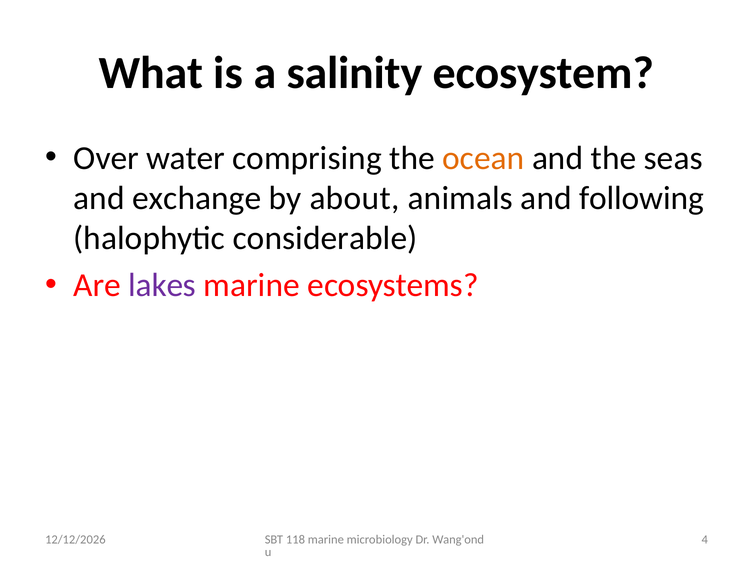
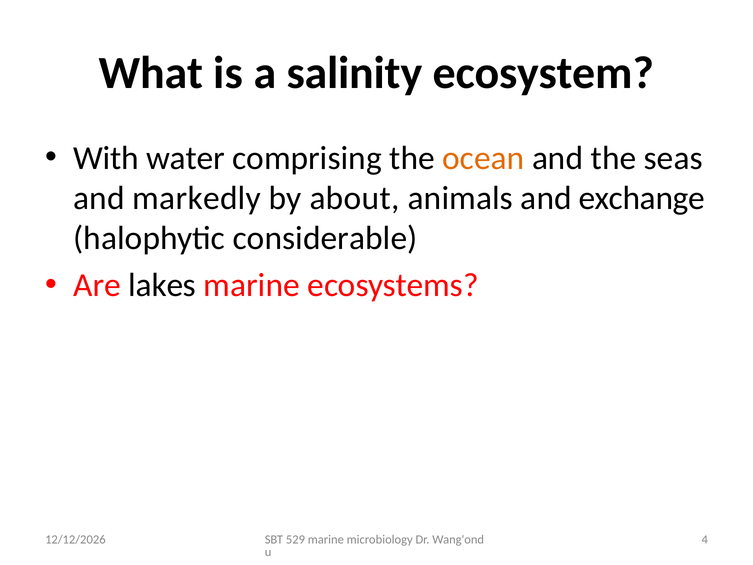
Over: Over -> With (106, 158)
exchange: exchange -> markedly (197, 198)
following: following -> exchange (642, 198)
lakes colour: purple -> black (162, 285)
118: 118 -> 529 (295, 539)
